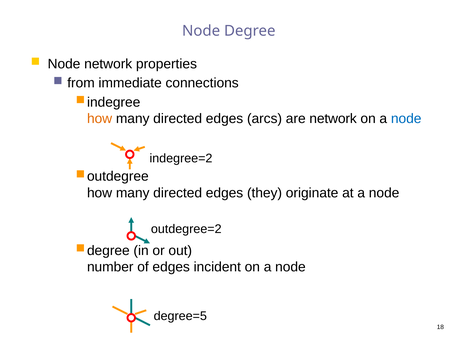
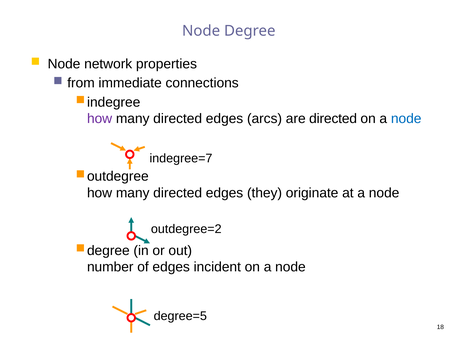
how colour: orange -> purple (100, 119)
are network: network -> directed (333, 119)
indegree=2: indegree=2 -> indegree=7 (181, 158)
